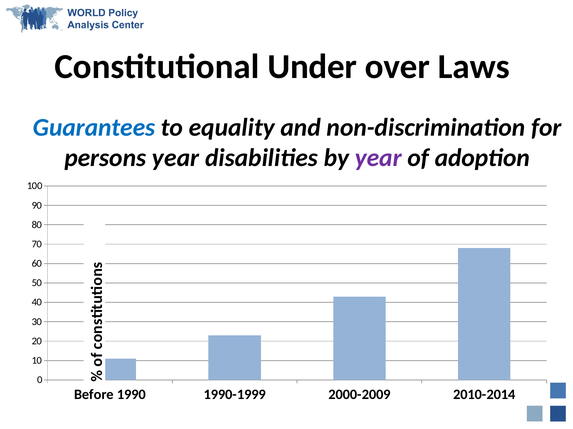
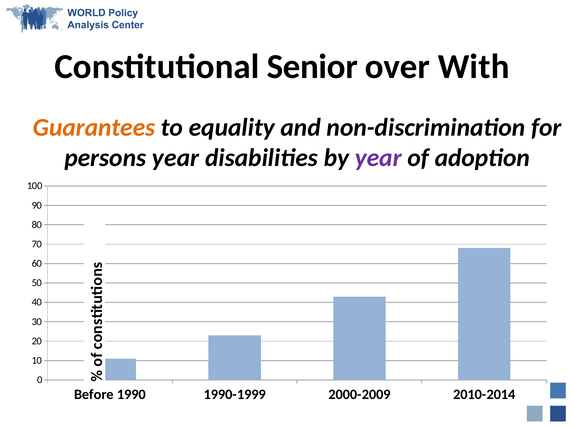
Under: Under -> Senior (312, 67)
Laws: Laws -> With (474, 67)
Guarantees colour: blue -> orange (94, 128)
